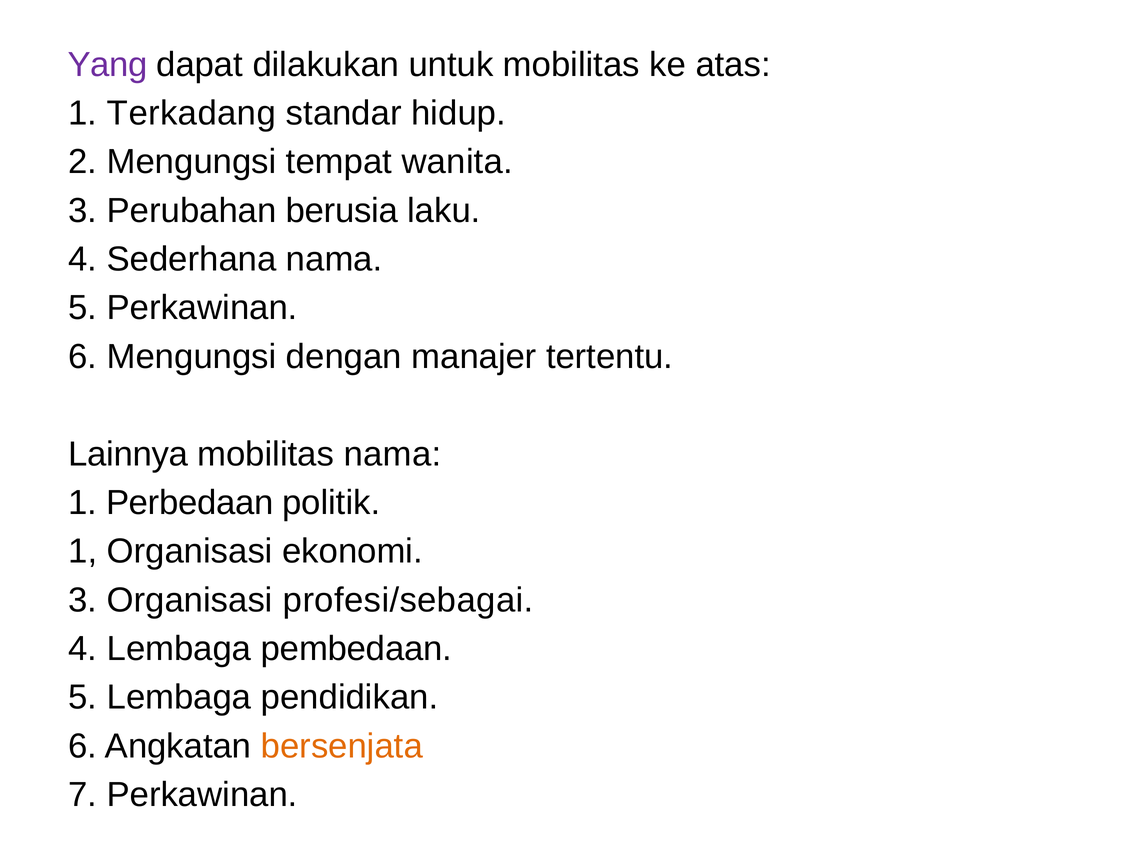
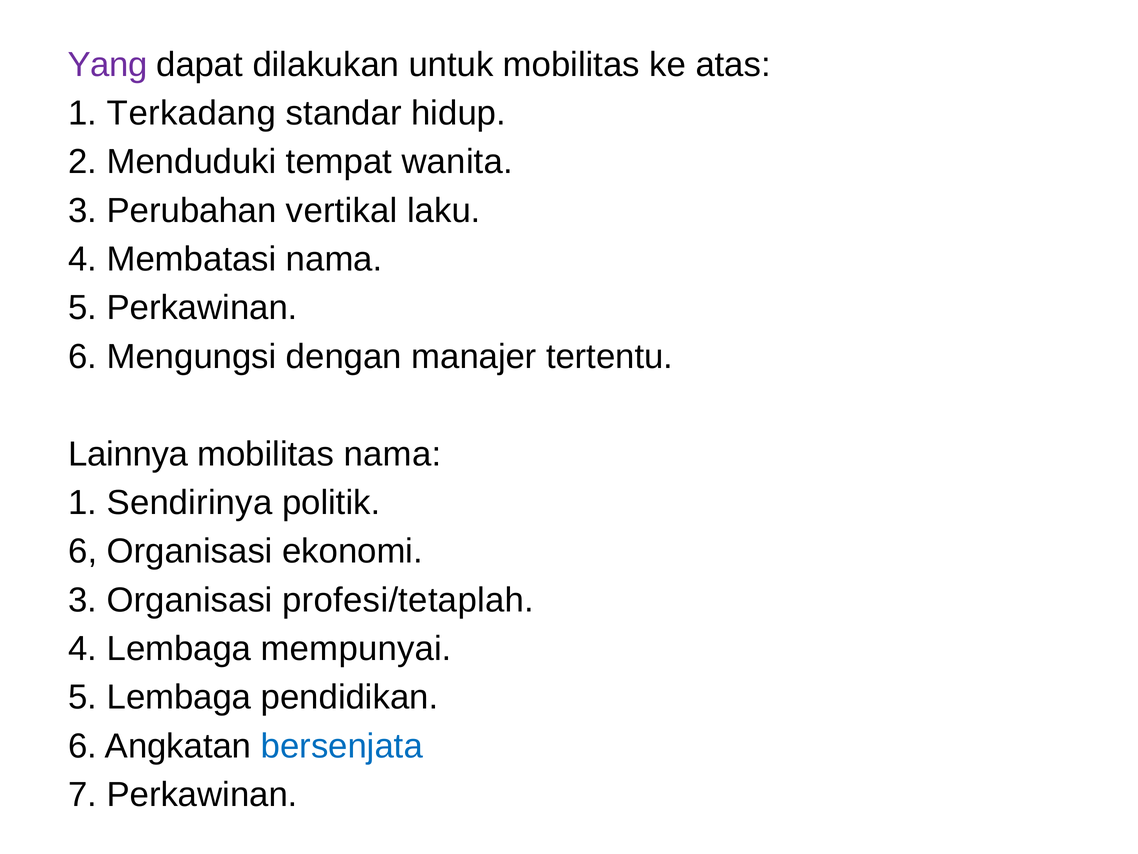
2 Mengungsi: Mengungsi -> Menduduki (192, 162)
berusia: berusia -> vertikal (342, 211)
Sederhana: Sederhana -> Membatasi (192, 259)
Perbedaan: Perbedaan -> Sendirinya (190, 502)
1: 1 -> 6 (83, 551)
profesi/sebagai: profesi/sebagai -> profesi/tetaplah (408, 600)
pembedaan: pembedaan -> mempunyai (356, 648)
bersenjata colour: orange -> blue (342, 746)
